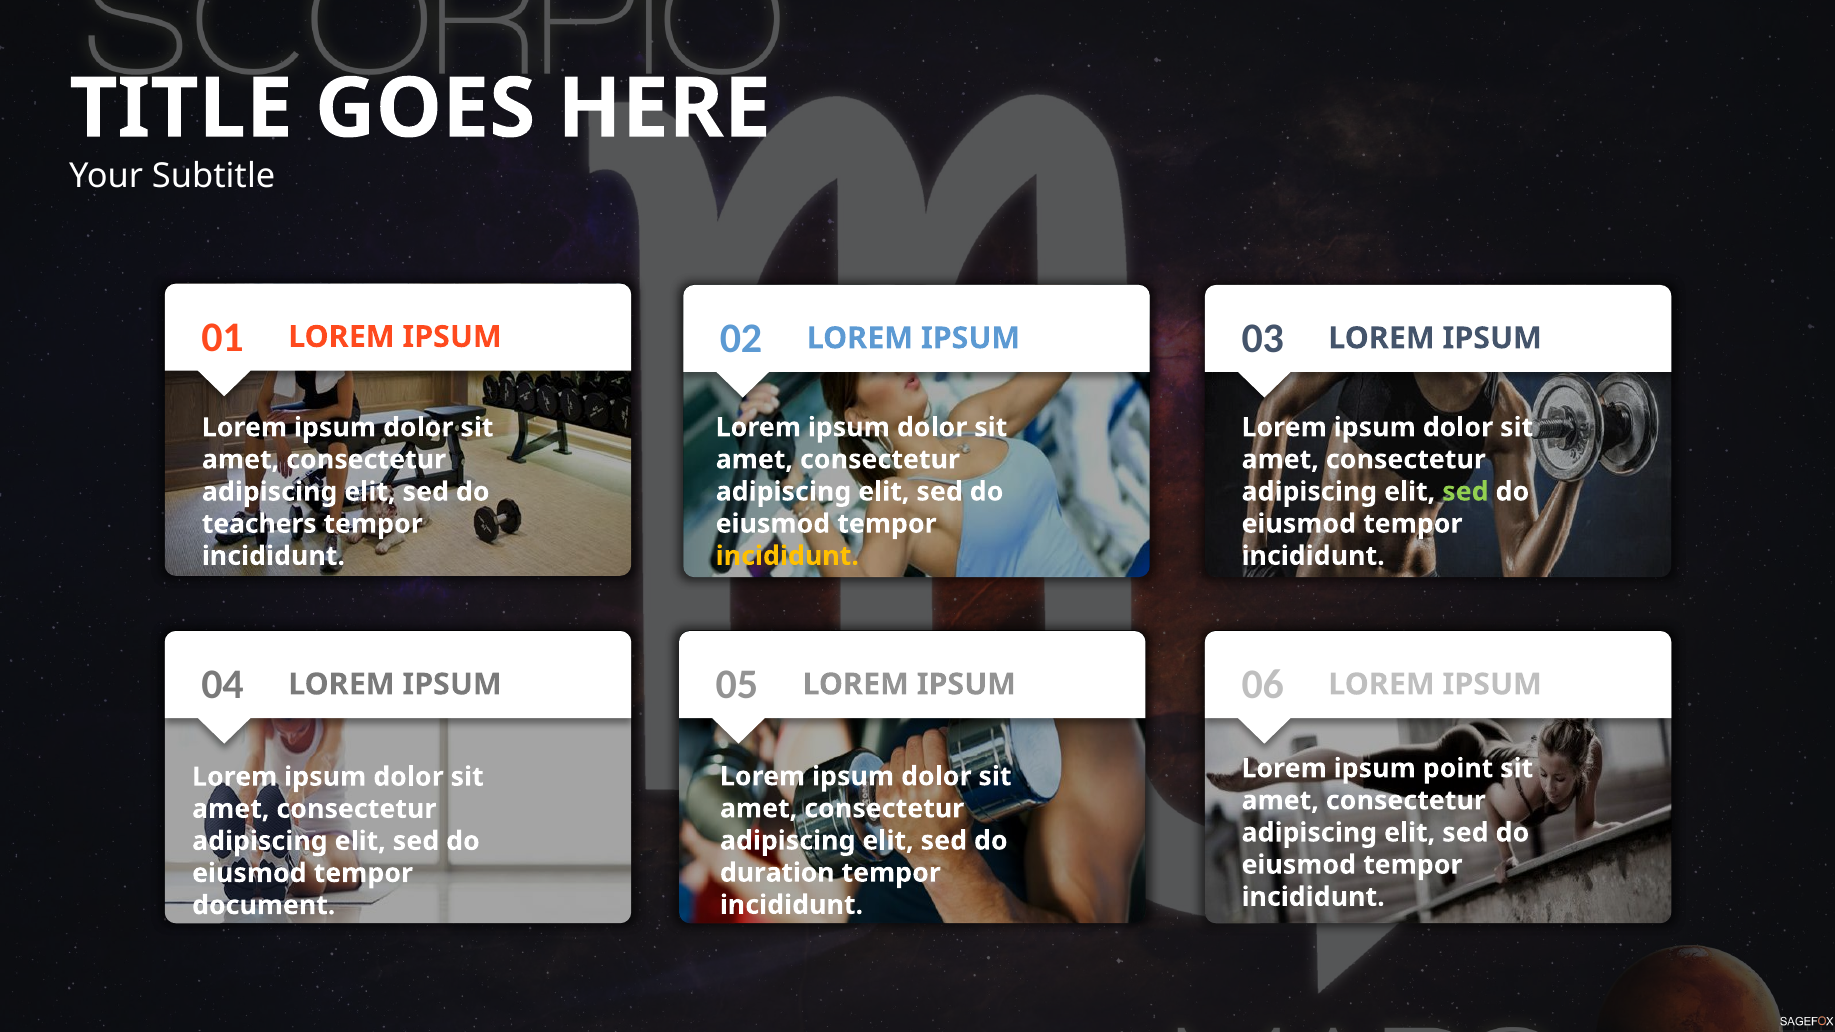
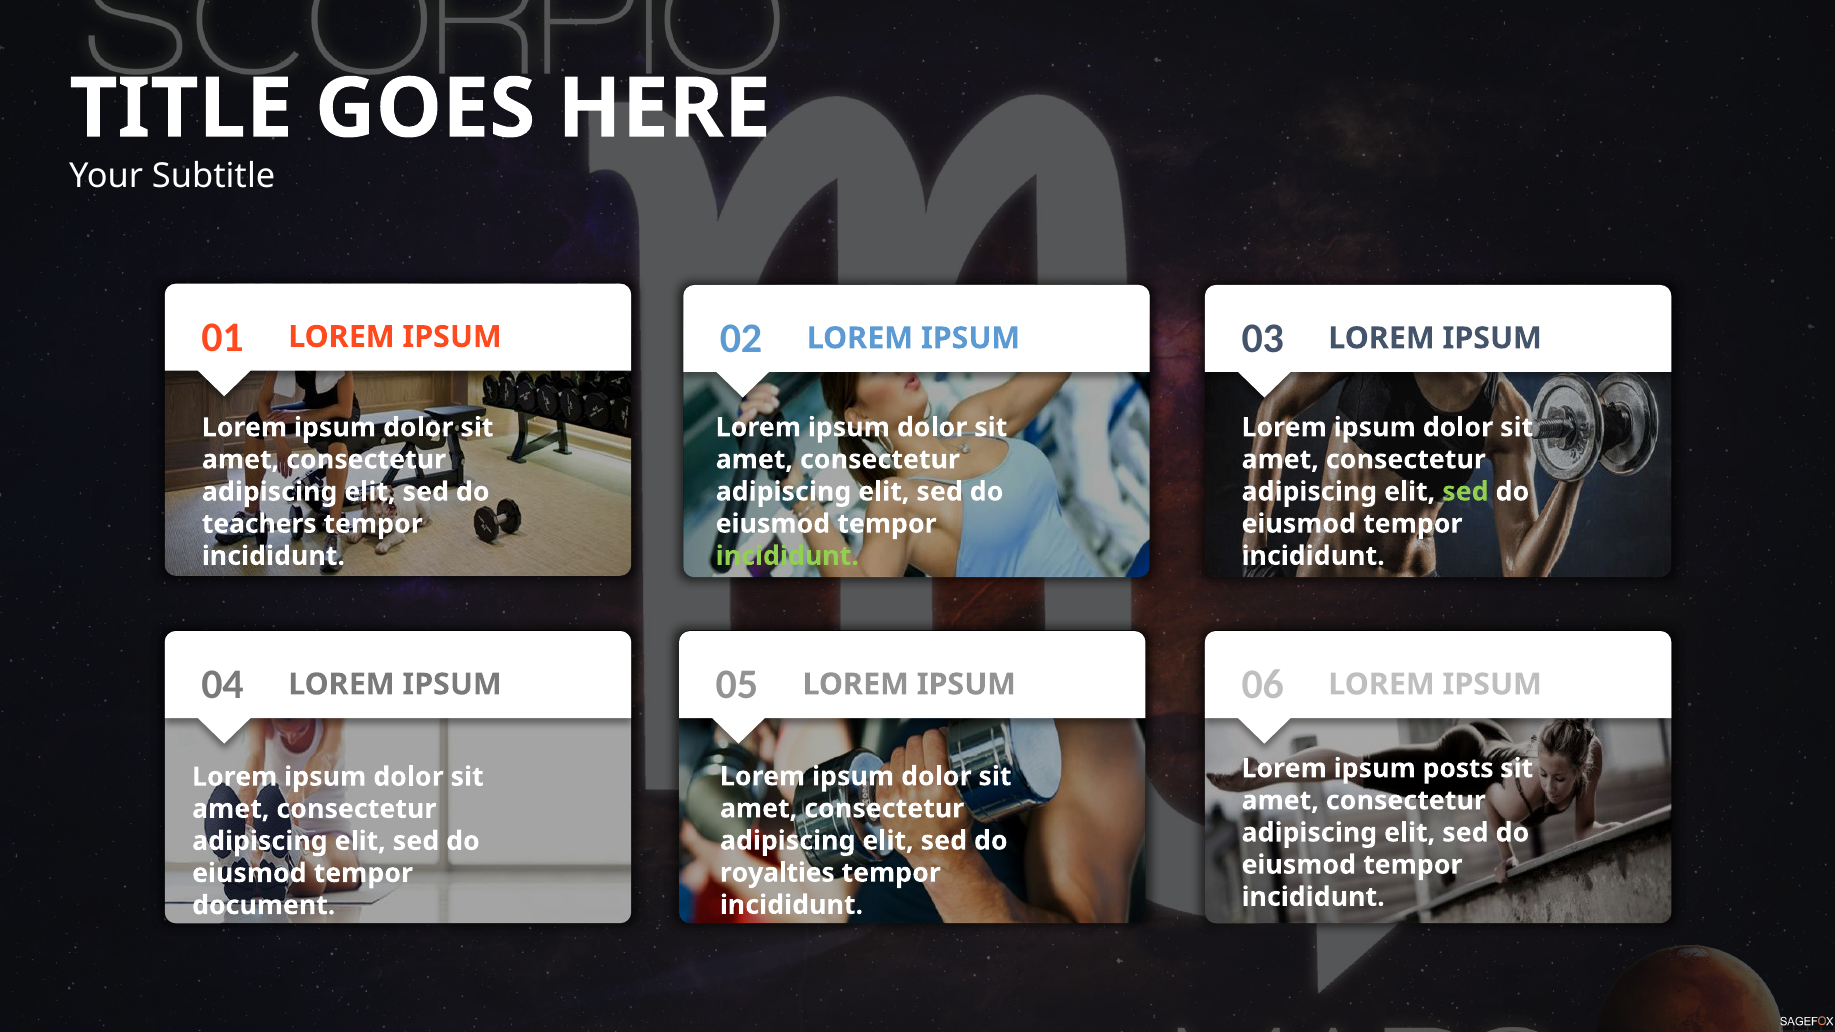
incididunt colour: yellow -> light green (787, 556)
point: point -> posts (1458, 769)
duration: duration -> royalties (777, 873)
